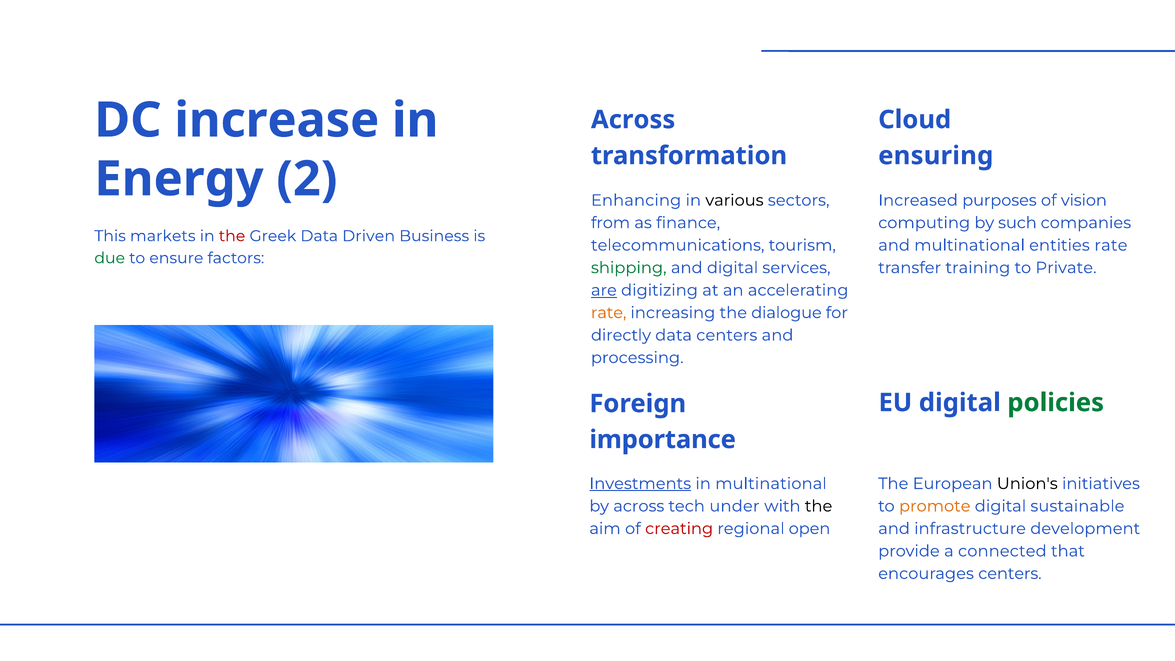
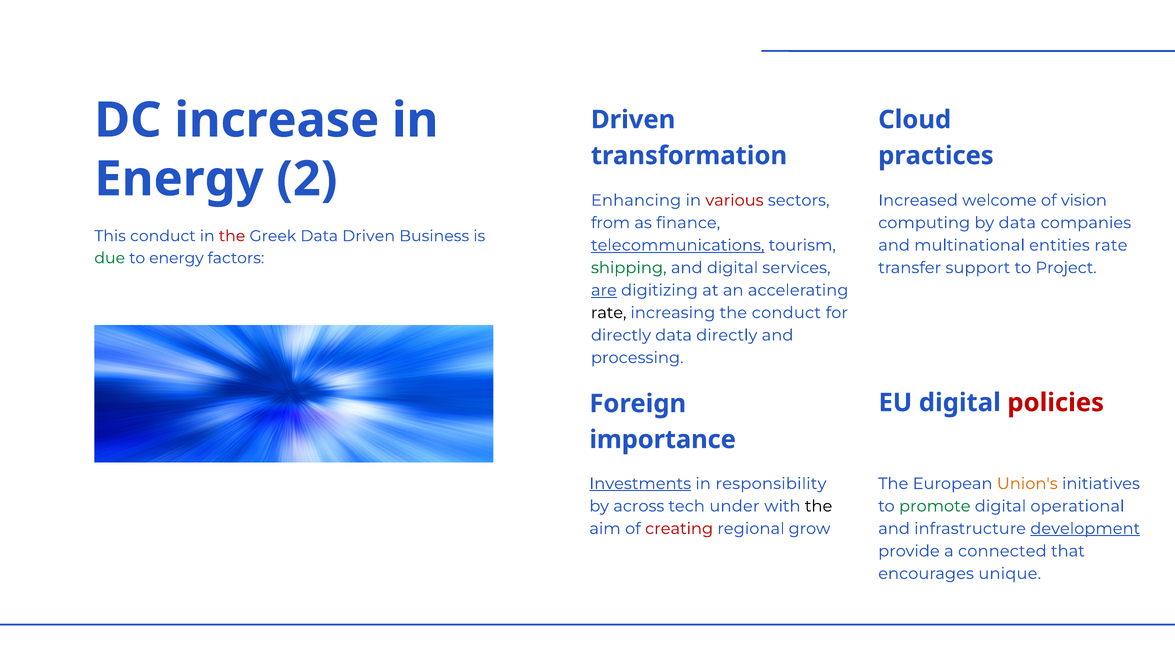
Across: Across -> Driven (633, 120)
ensuring: ensuring -> practices (936, 156)
various colour: black -> red (734, 200)
purposes: purposes -> welcome (999, 200)
by such: such -> data (1017, 223)
This markets: markets -> conduct (163, 236)
telecommunications underline: none -> present (678, 245)
to ensure: ensure -> energy (176, 258)
training: training -> support (978, 268)
Private: Private -> Project (1066, 268)
rate colour: orange -> black (609, 313)
the dialogue: dialogue -> conduct (786, 313)
data centers: centers -> directly (727, 335)
policies colour: green -> red (1056, 403)
in multinational: multinational -> responsibility (771, 484)
Union's colour: black -> orange (1027, 484)
promote colour: orange -> green (935, 506)
sustainable: sustainable -> operational (1077, 506)
open: open -> grow (809, 529)
development underline: none -> present (1085, 529)
encourages centers: centers -> unique (1010, 574)
